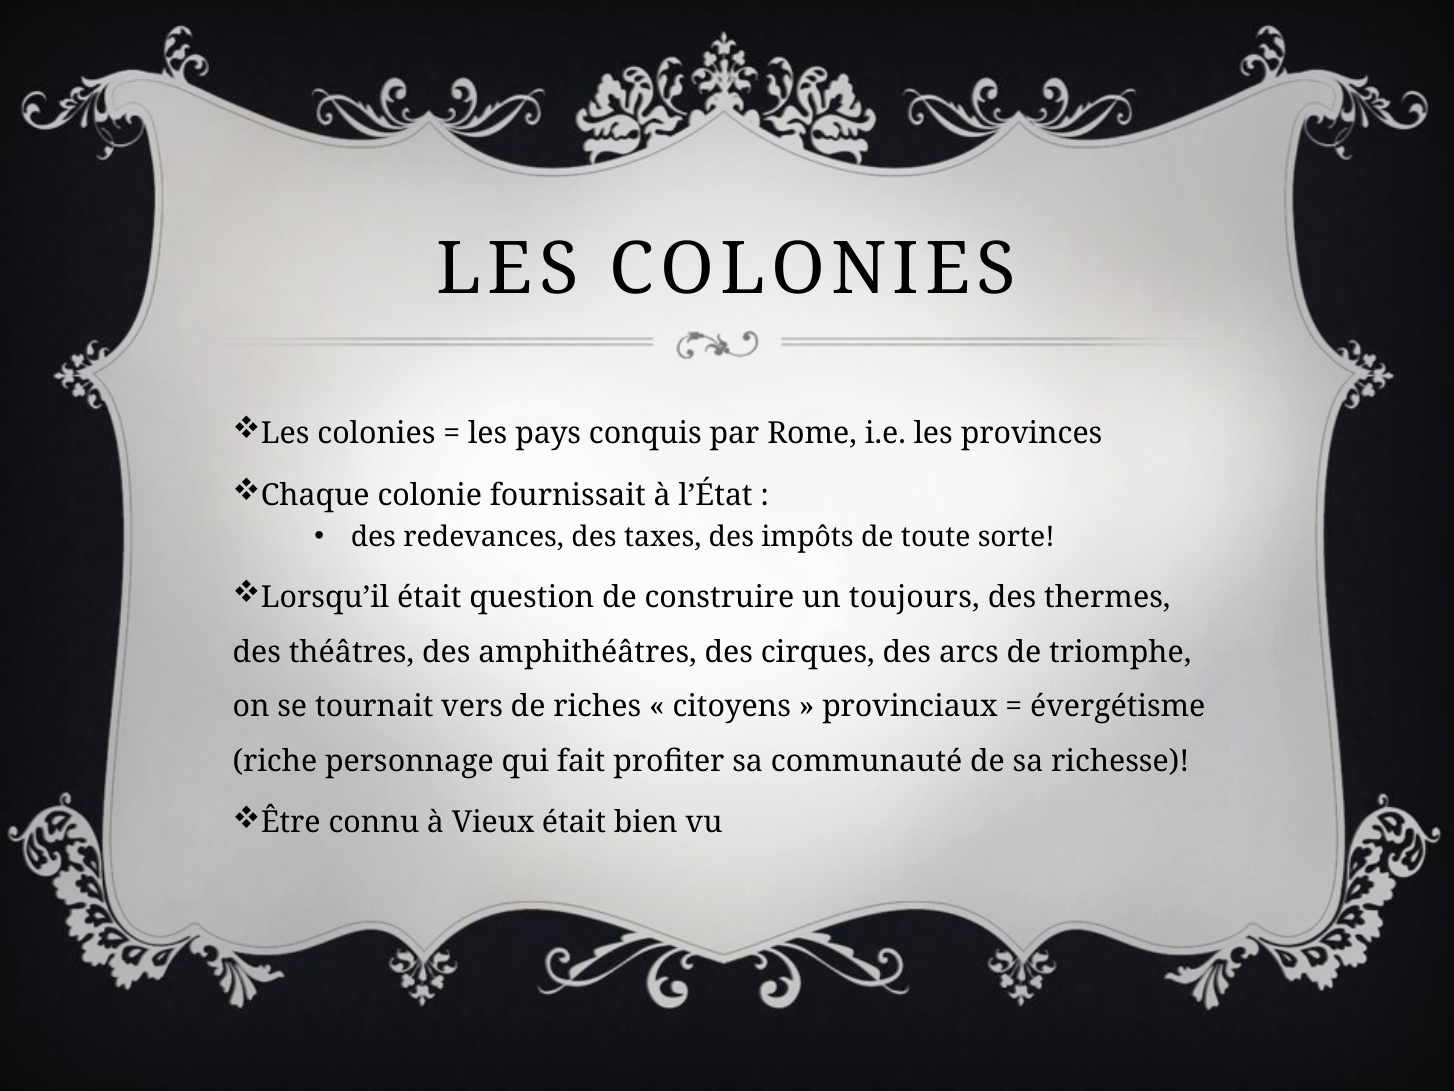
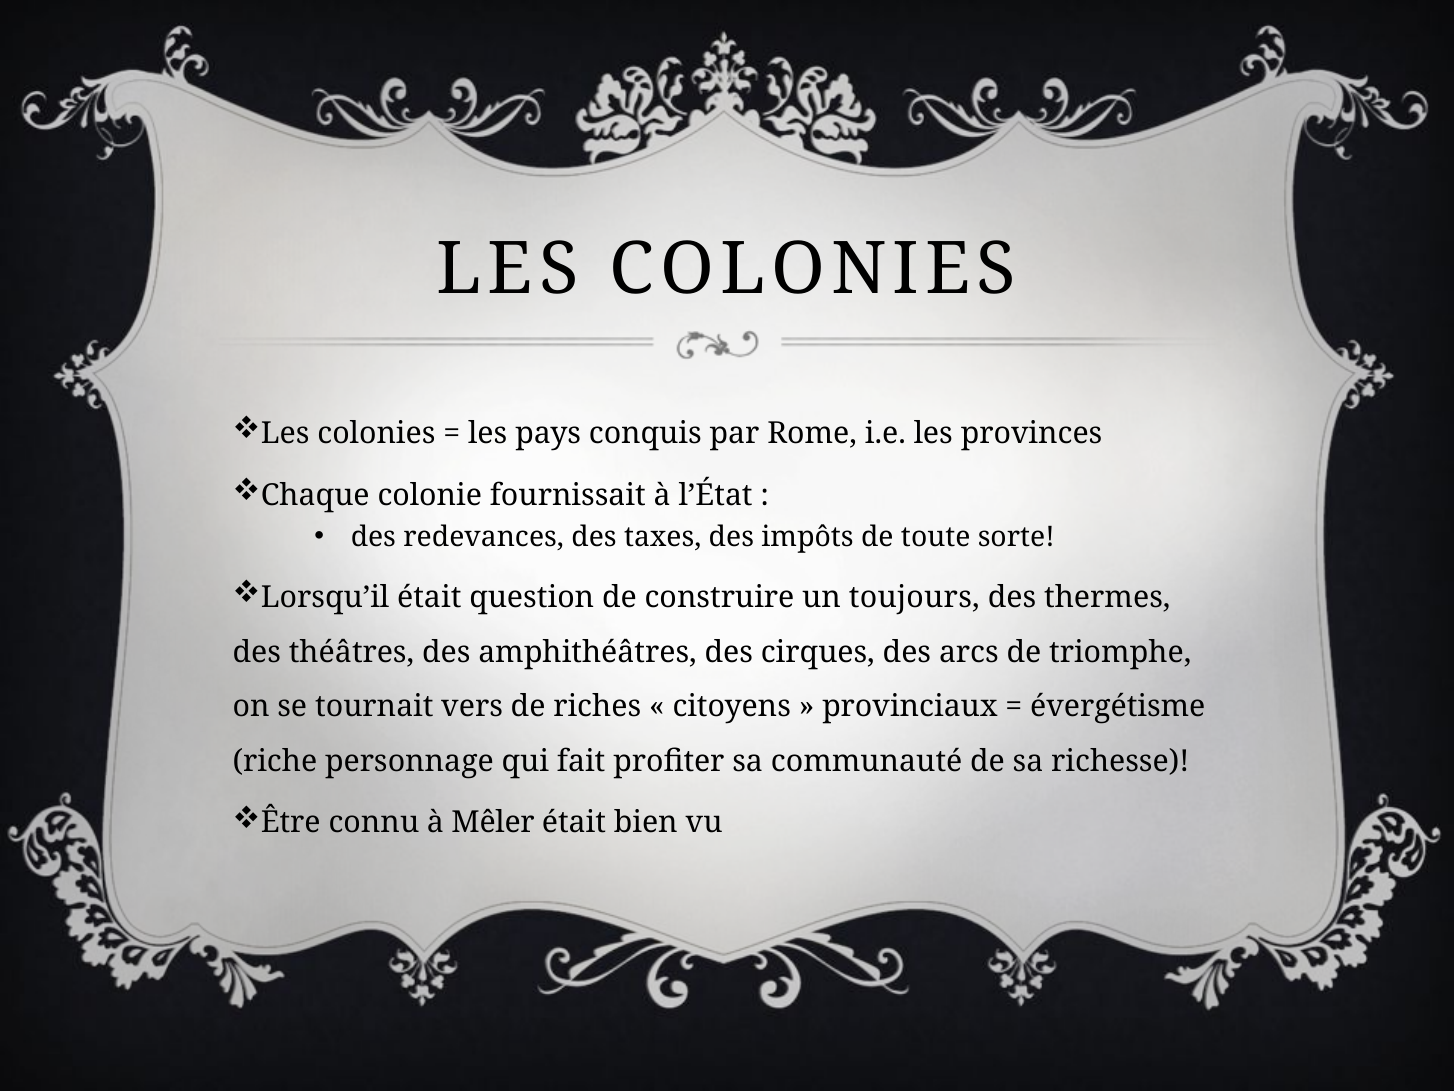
Vieux: Vieux -> Mêler (493, 823)
